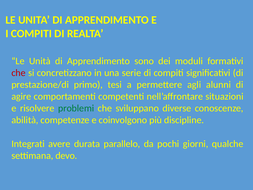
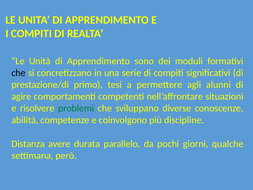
che colour: red -> black (19, 73)
Integrati: Integrati -> Distanza (28, 144)
devo: devo -> però (66, 155)
